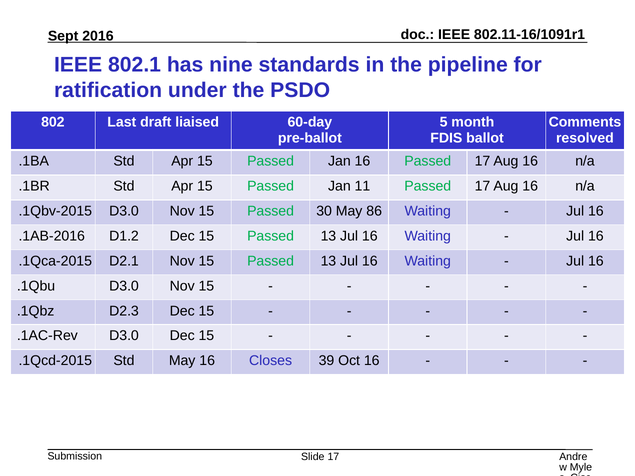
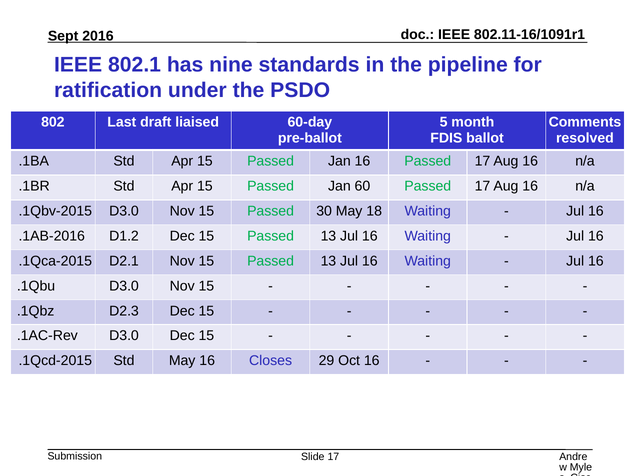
11: 11 -> 60 (362, 186)
86: 86 -> 18 (374, 211)
39: 39 -> 29 (327, 361)
